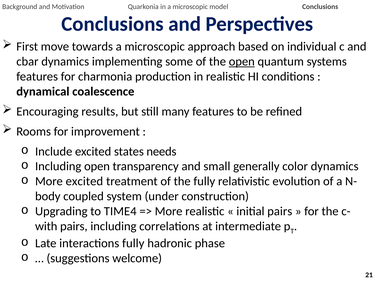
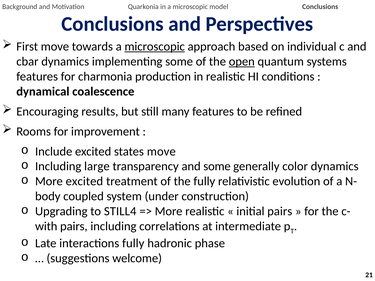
microscopic underline: none -> present (155, 47)
states needs: needs -> move (161, 152)
Including open: open -> large (97, 167)
and small: small -> some (217, 167)
TIME4: TIME4 -> STILL4 (120, 212)
